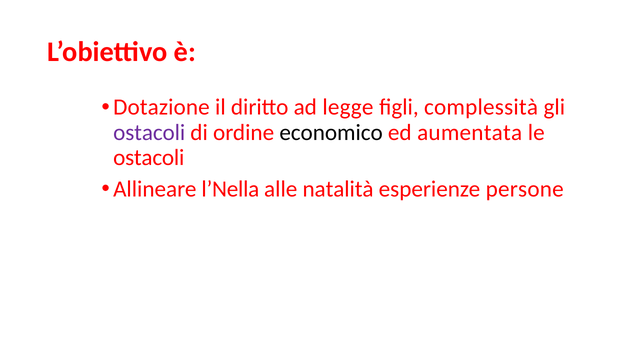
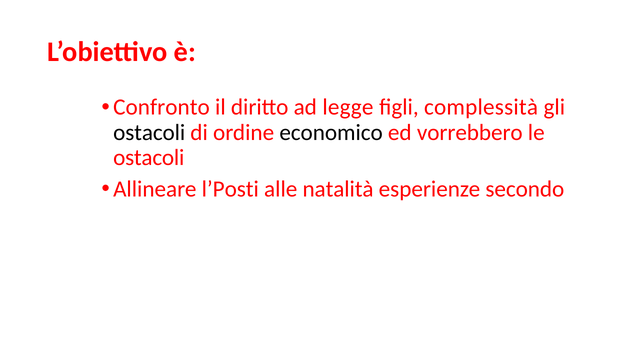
Dotazione: Dotazione -> Confronto (161, 107)
ostacoli colour: purple -> black (149, 132)
aumentata: aumentata -> vorrebbero (470, 132)
l’Nella: l’Nella -> l’Posti (230, 189)
persone: persone -> secondo (525, 189)
